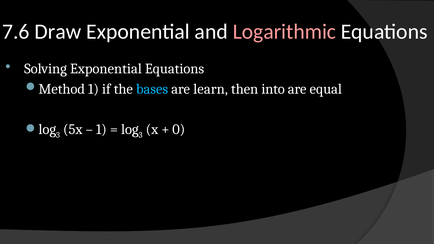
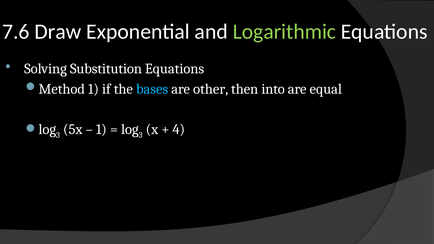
Logarithmic colour: pink -> light green (284, 32)
Solving Exponential: Exponential -> Substitution (106, 69)
learn: learn -> other (211, 89)
0: 0 -> 4 (179, 130)
